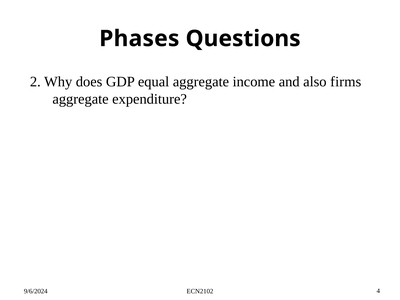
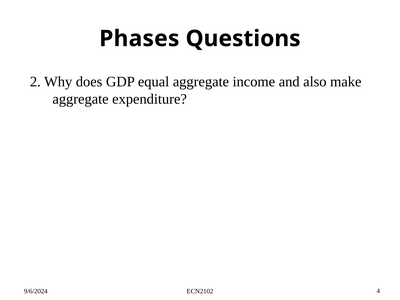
firms: firms -> make (346, 82)
